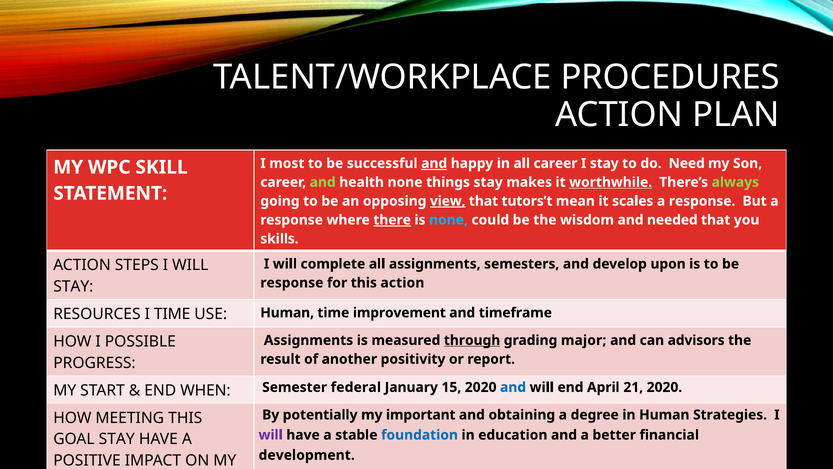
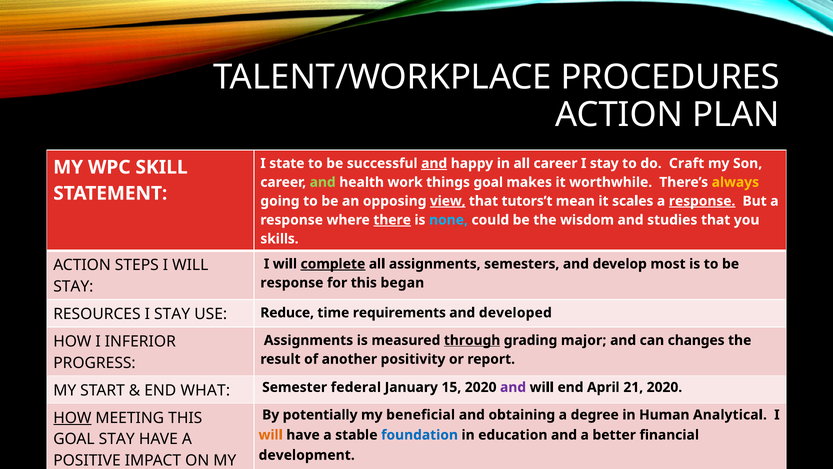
most: most -> state (287, 163)
Need: Need -> Craft (687, 163)
health none: none -> work (405, 182)
things stay: stay -> goal (488, 182)
worthwhile underline: present -> none (611, 182)
always colour: light green -> yellow (735, 182)
response underline: none -> present (702, 201)
needed: needed -> studies (672, 220)
complete underline: none -> present (333, 264)
upon: upon -> most (668, 264)
this action: action -> began (402, 283)
RESOURCES I TIME: TIME -> STAY (172, 314)
USE Human: Human -> Reduce (287, 312)
improvement: improvement -> requirements (399, 312)
timeframe: timeframe -> developed (515, 312)
POSSIBLE: POSSIBLE -> INFERIOR (140, 341)
advisors: advisors -> changes (696, 340)
WHEN: WHEN -> WHAT (205, 390)
and colour: blue -> purple (513, 387)
important: important -> beneficial (421, 414)
Strategies: Strategies -> Analytical (730, 414)
HOW underline: none -> present (72, 418)
will colour: purple -> orange (271, 435)
